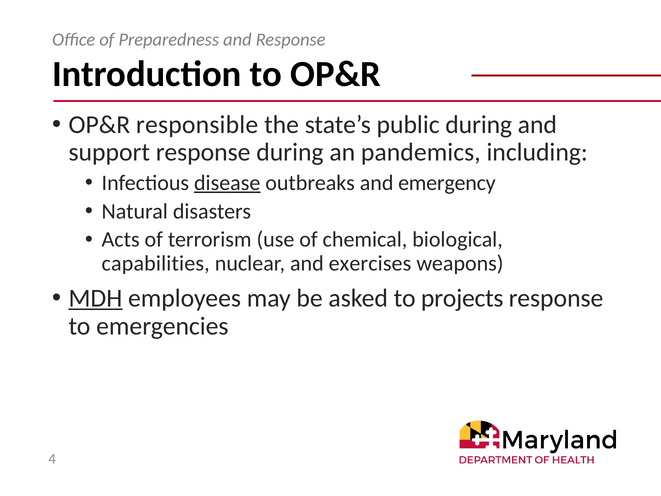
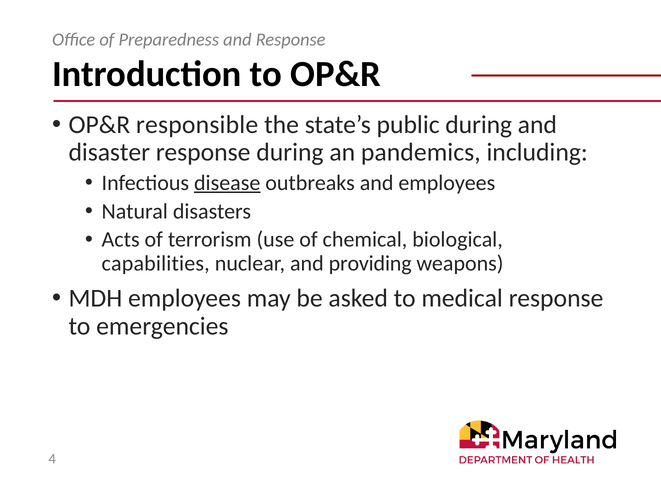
support: support -> disaster (109, 152)
and emergency: emergency -> employees (447, 183)
exercises: exercises -> providing (370, 263)
MDH underline: present -> none (95, 298)
projects: projects -> medical (462, 298)
